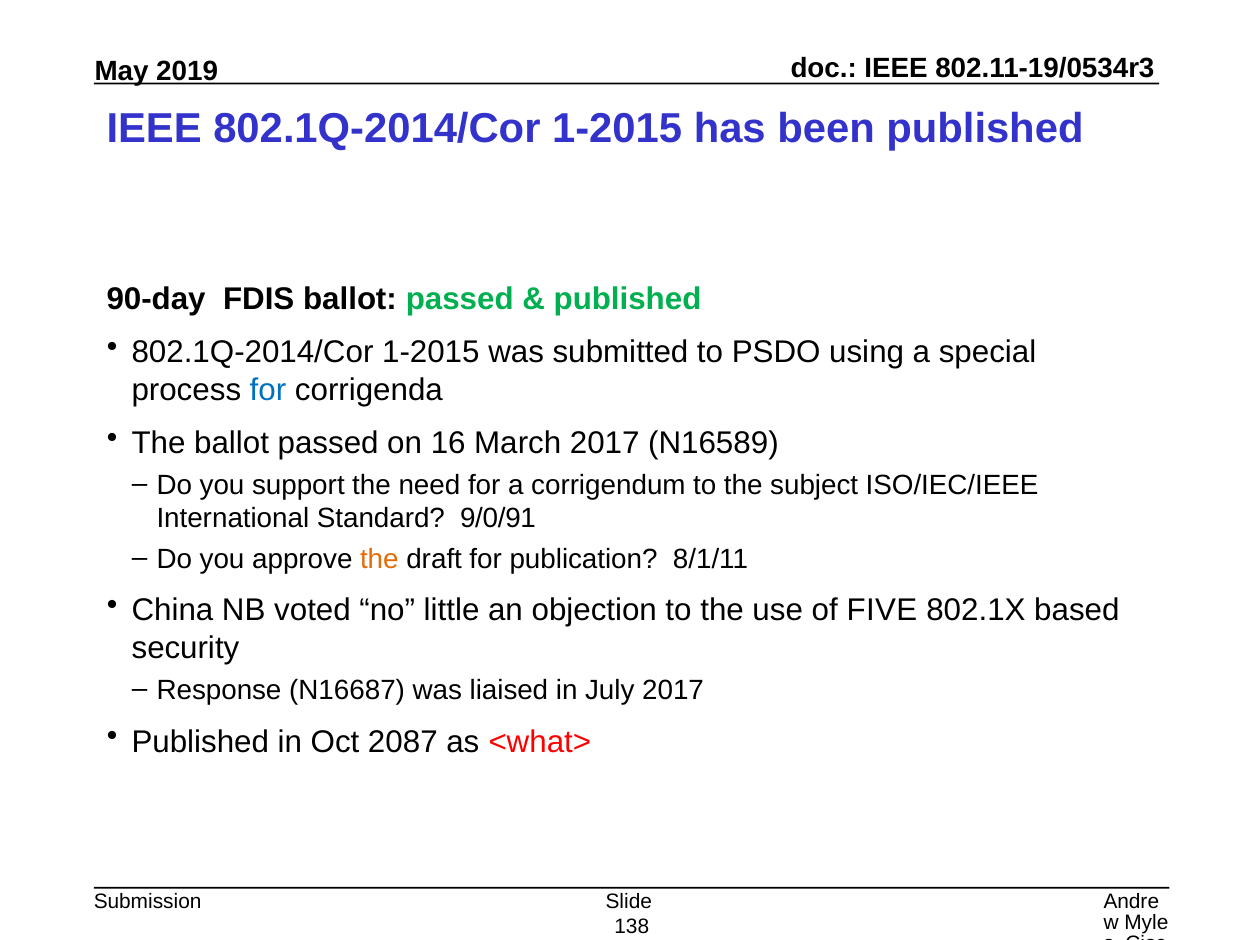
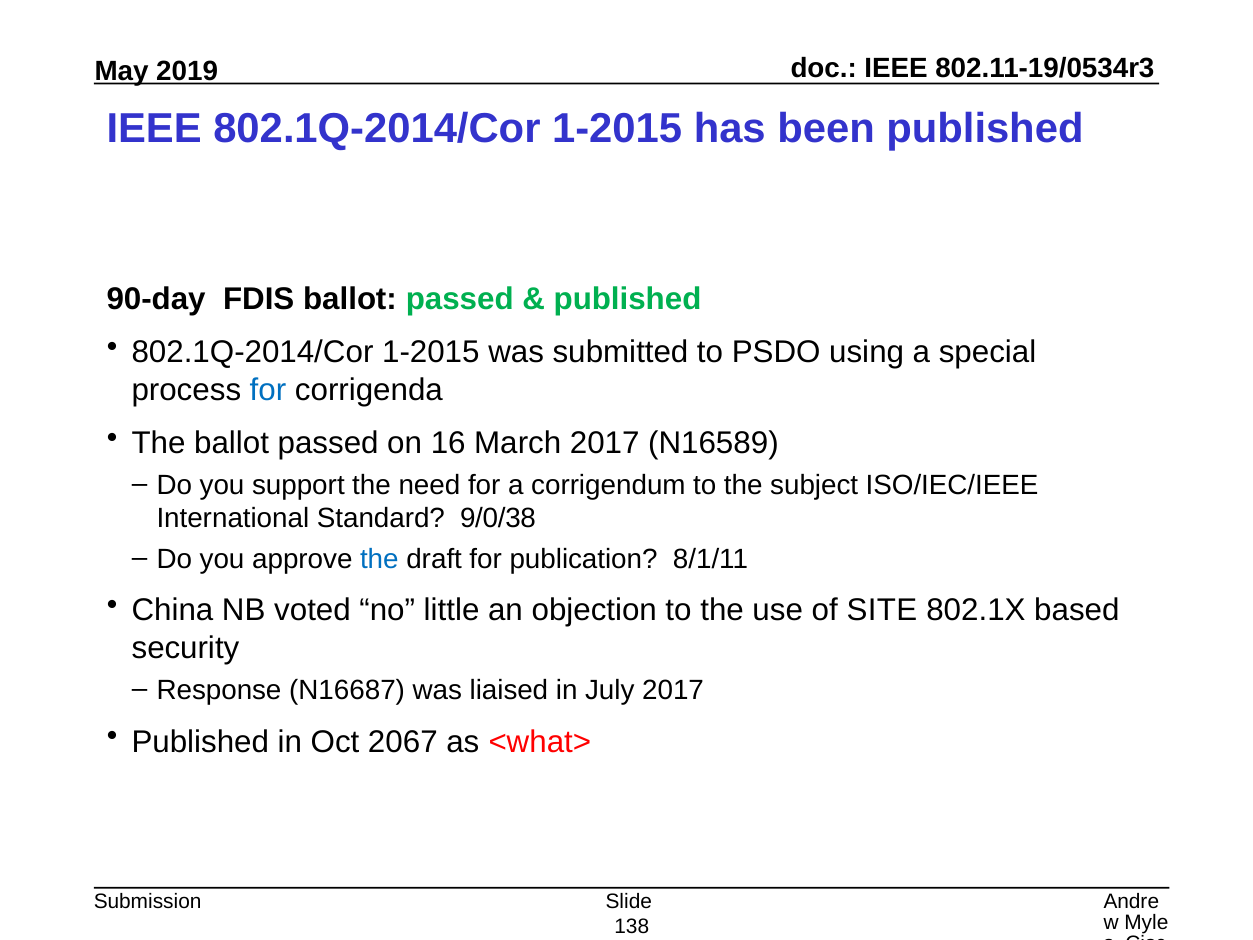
9/0/91: 9/0/91 -> 9/0/38 (498, 519)
the colour: orange -> blue (379, 559)
FIVE: FIVE -> SITE (882, 610)
2087: 2087 -> 2067 (403, 742)
